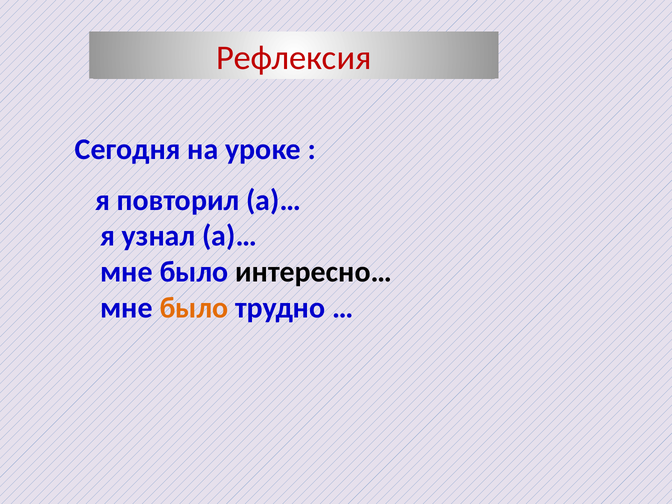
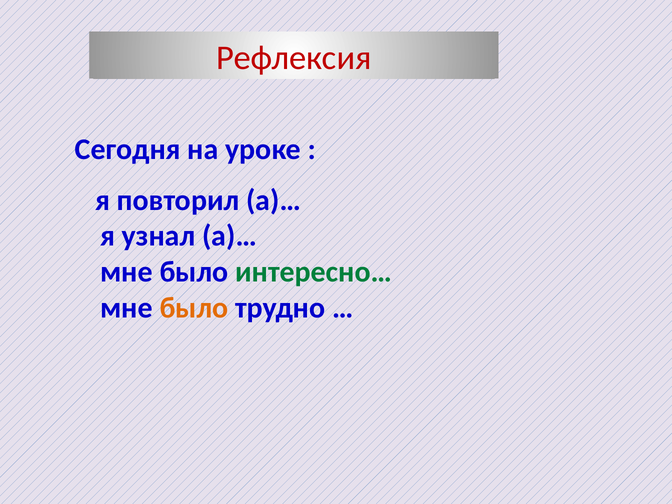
интересно… colour: black -> green (314, 272)
